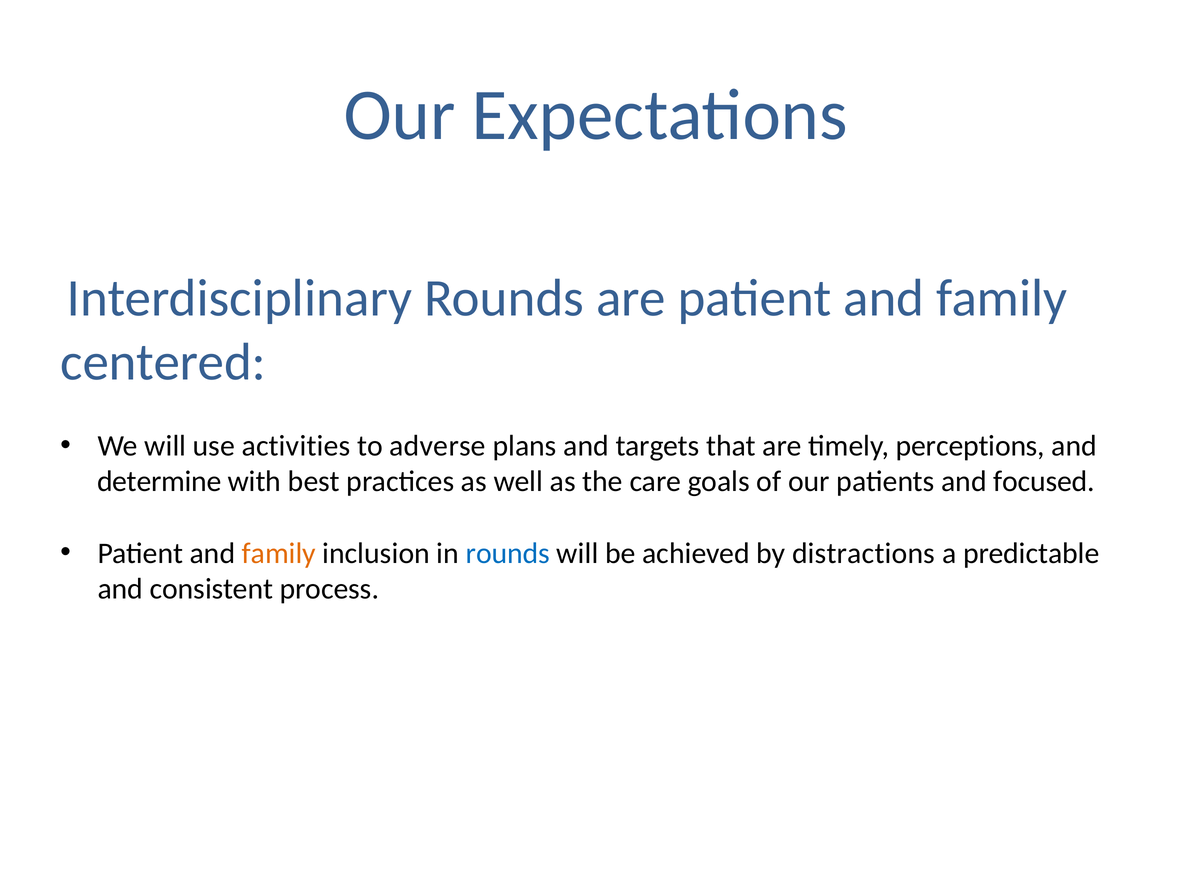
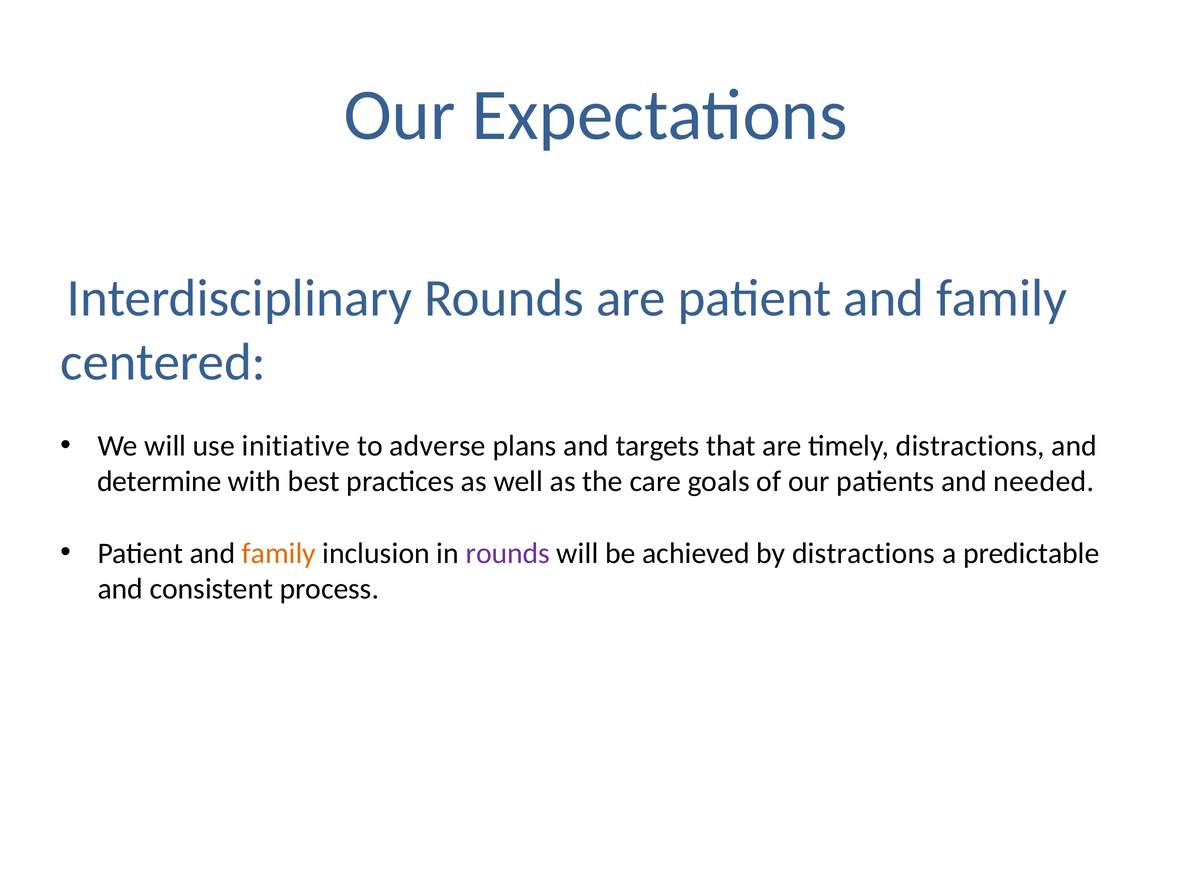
activities: activities -> initiative (296, 446)
timely perceptions: perceptions -> distractions (970, 446)
focused: focused -> needed (1044, 482)
rounds colour: blue -> purple (508, 553)
